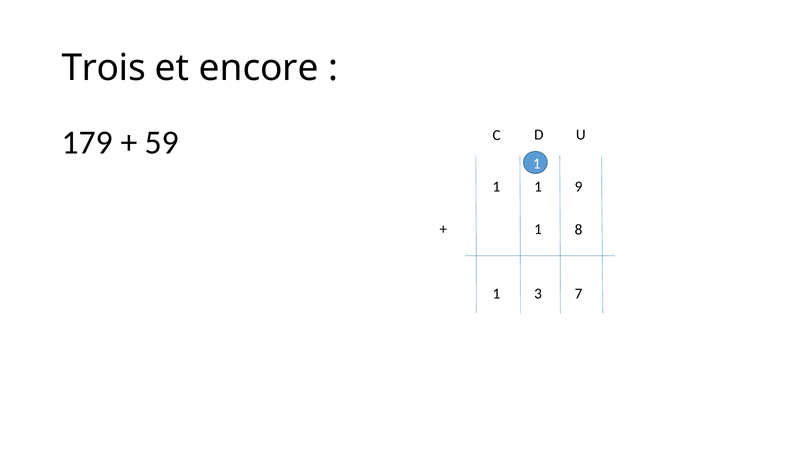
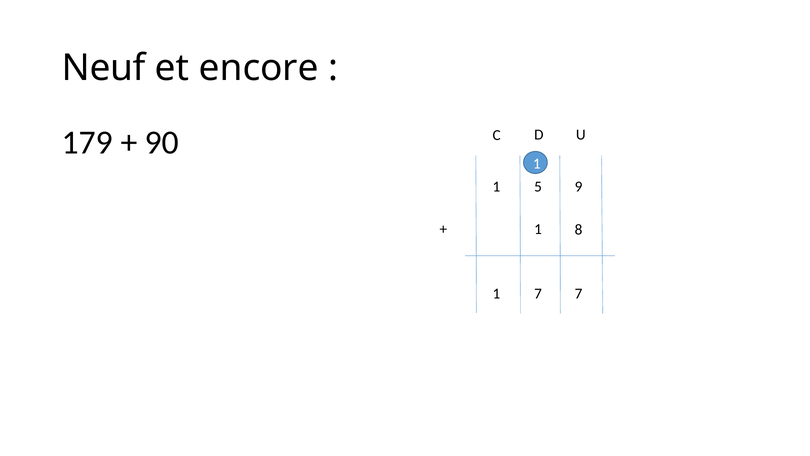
Trois: Trois -> Neuf (104, 68)
59: 59 -> 90 (162, 142)
1: 1 -> 5 (538, 187)
1 3: 3 -> 7 (538, 294)
